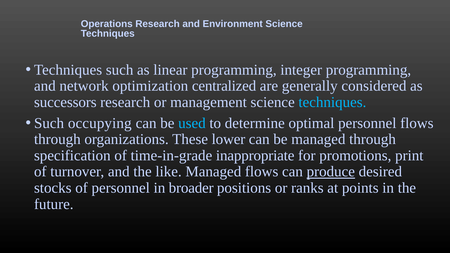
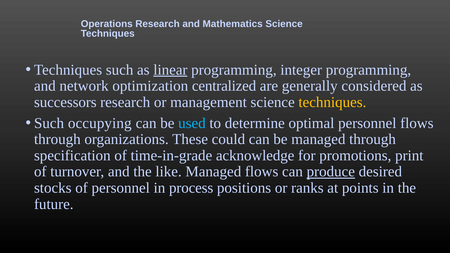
Environment: Environment -> Mathematics (233, 24)
linear underline: none -> present (170, 70)
techniques colour: light blue -> yellow (332, 102)
lower: lower -> could (228, 139)
inappropriate: inappropriate -> acknowledge (255, 156)
broader: broader -> process (191, 188)
